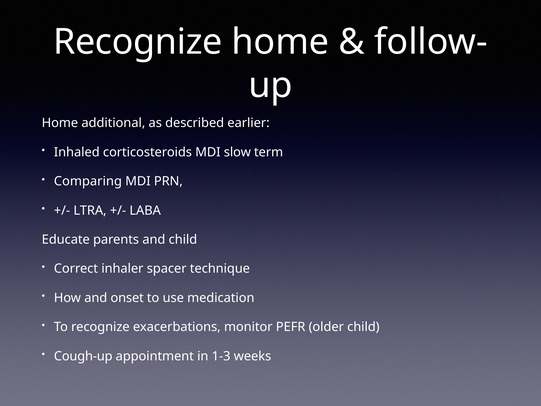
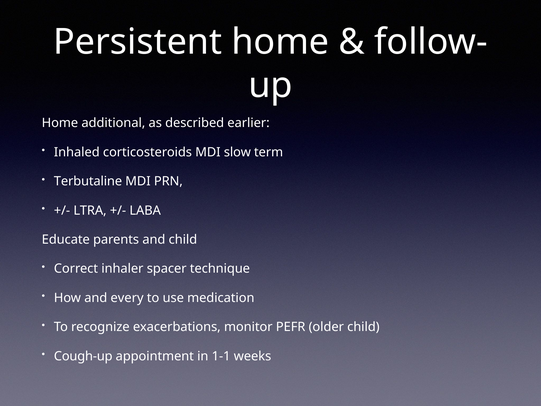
Recognize: Recognize -> Persistent (138, 42)
Comparing: Comparing -> Terbutaline (88, 181)
onset: onset -> every (127, 298)
1-3: 1-3 -> 1-1 (221, 356)
